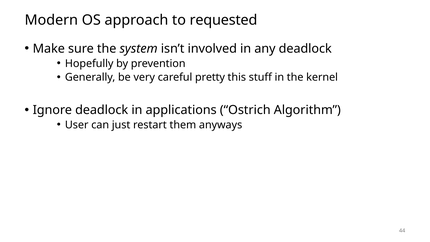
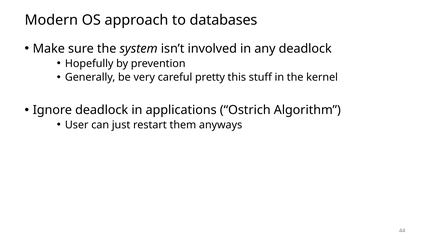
requested: requested -> databases (224, 20)
